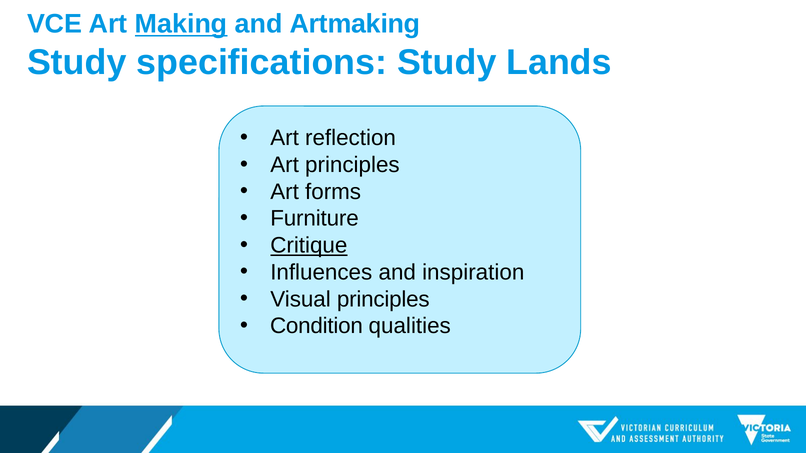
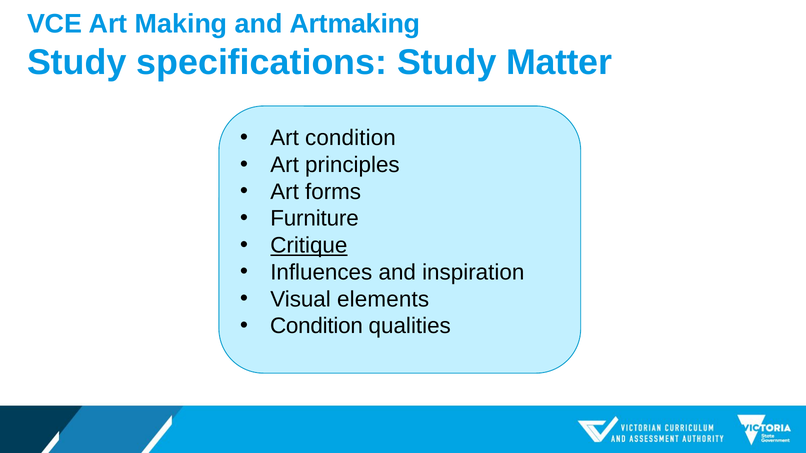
Making underline: present -> none (181, 24)
Lands: Lands -> Matter (559, 62)
Art reflection: reflection -> condition (350, 138)
Visual principles: principles -> elements (383, 299)
